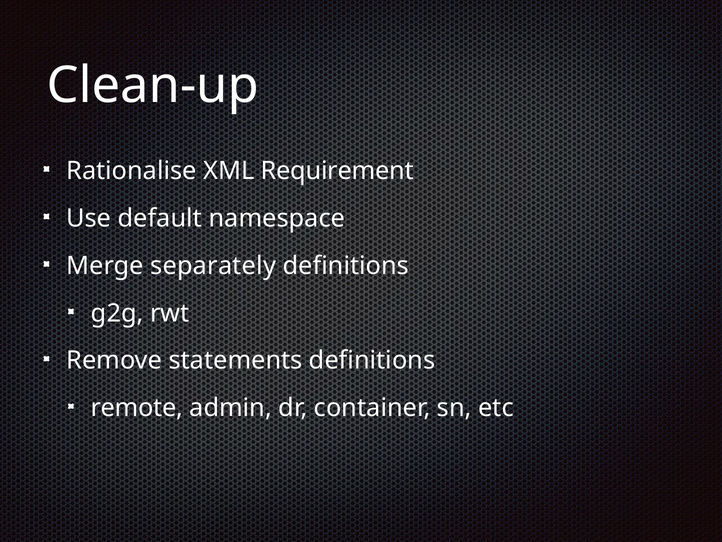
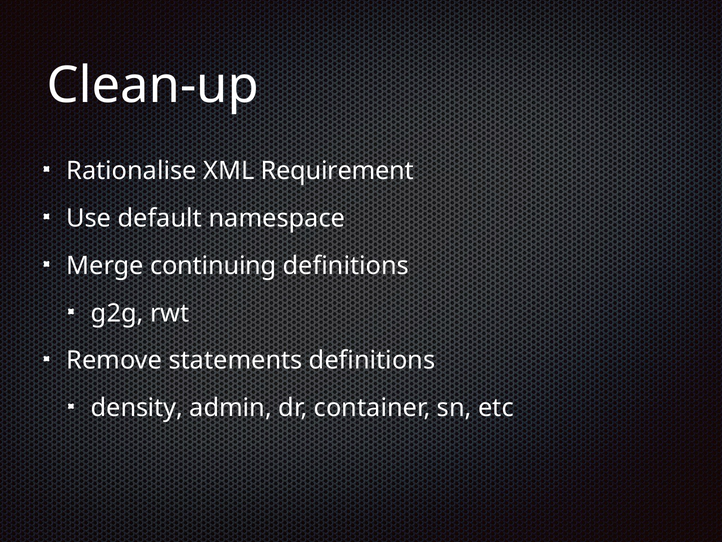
separately: separately -> continuing (213, 266)
remote: remote -> density (137, 408)
